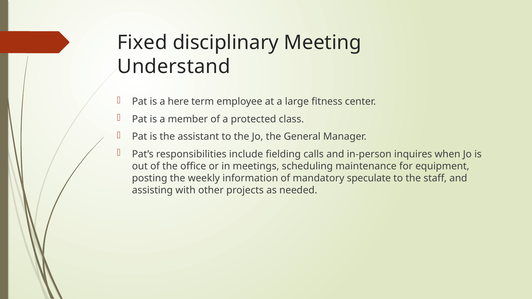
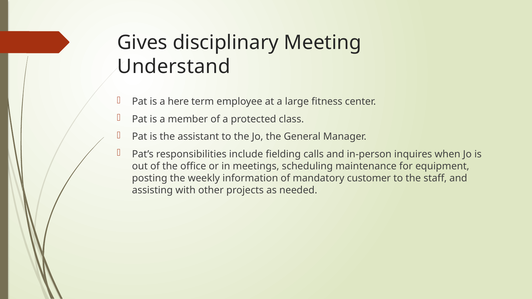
Fixed: Fixed -> Gives (142, 43)
speculate: speculate -> customer (369, 178)
